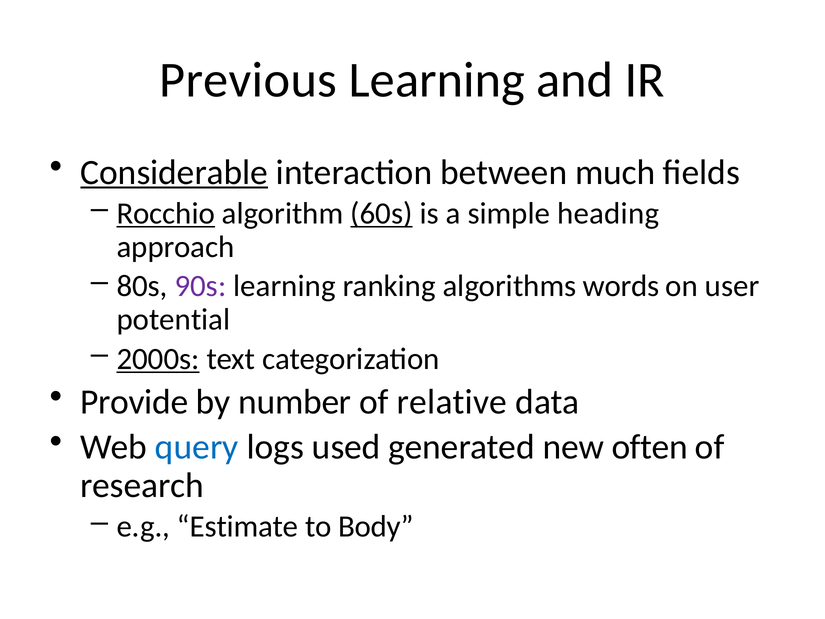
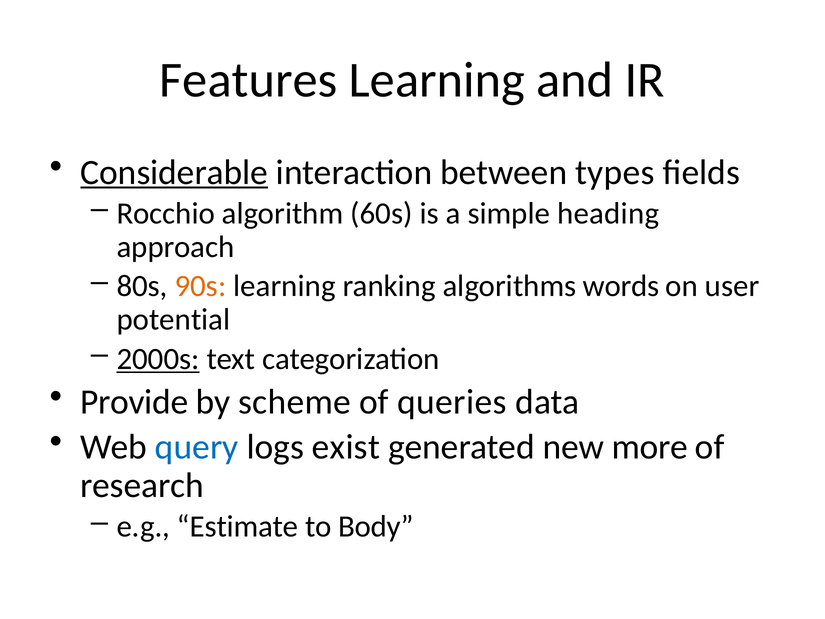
Previous: Previous -> Features (248, 80)
much: much -> types (615, 172)
Rocchio underline: present -> none (166, 213)
60s underline: present -> none (382, 213)
90s colour: purple -> orange (201, 286)
number: number -> scheme (295, 402)
relative: relative -> queries (452, 402)
used: used -> exist (346, 447)
often: often -> more (650, 447)
